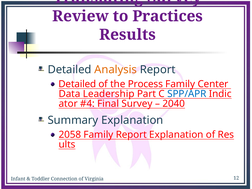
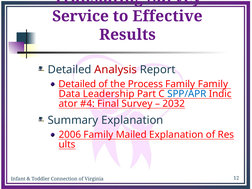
Review: Review -> Service (80, 16)
Practices: Practices -> Effective (167, 16)
Analysis colour: orange -> red (116, 70)
Family Center: Center -> Family (213, 84)
2040: 2040 -> 2032 (174, 104)
2058: 2058 -> 2006 (70, 135)
Family Report: Report -> Mailed (131, 135)
